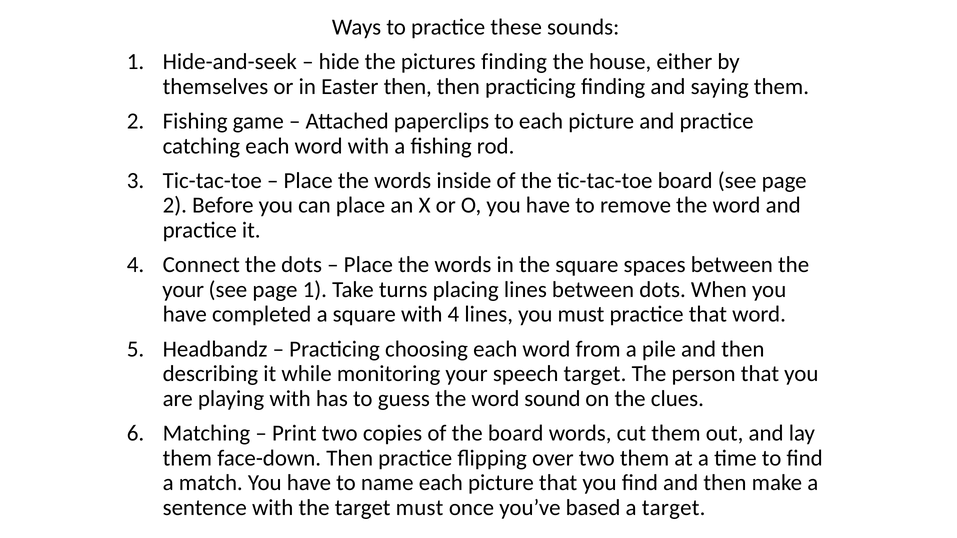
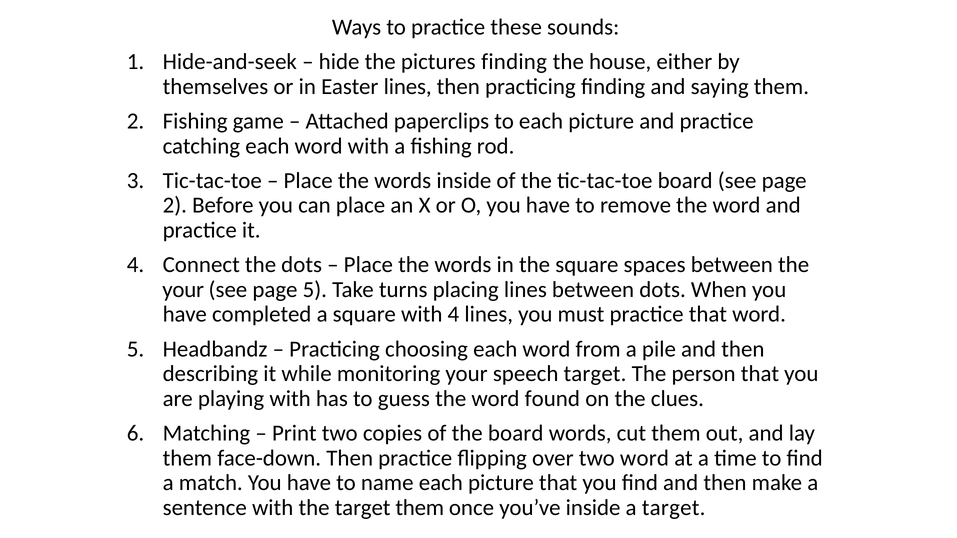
Easter then: then -> lines (408, 87)
page 1: 1 -> 5 (315, 290)
sound: sound -> found (552, 399)
two them: them -> word (645, 458)
target must: must -> them (420, 508)
you’ve based: based -> inside (593, 508)
